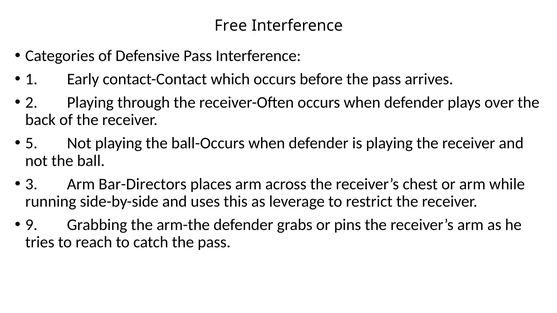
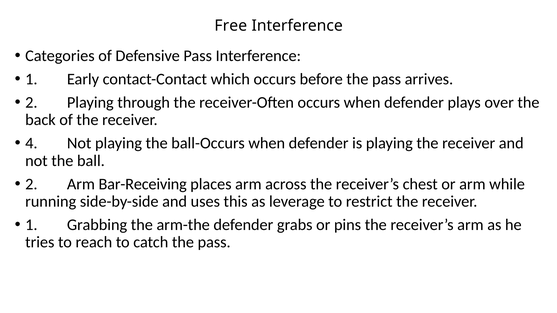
5: 5 -> 4 (31, 143)
3: 3 -> 2 (31, 184)
Bar-Directors: Bar-Directors -> Bar-Receiving (143, 184)
9: 9 -> 1 (31, 225)
